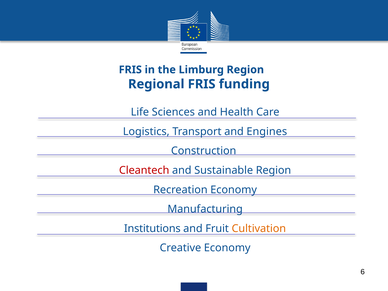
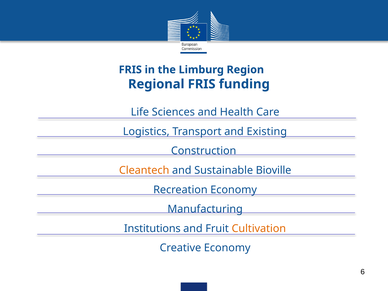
Engines: Engines -> Existing (267, 132)
Cleantech colour: red -> orange (144, 170)
Sustainable Region: Region -> Bioville (274, 170)
